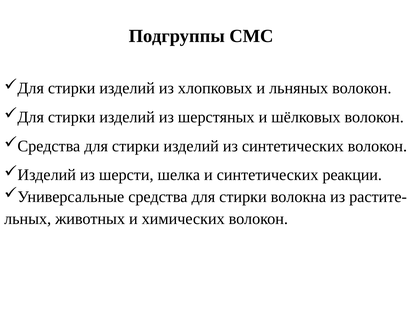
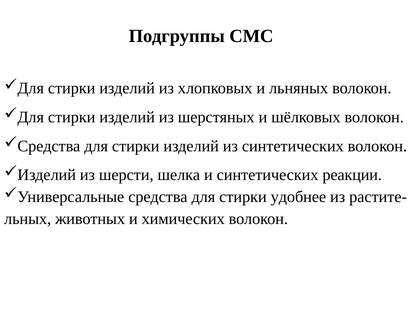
волокна: волокна -> удобнее (298, 197)
